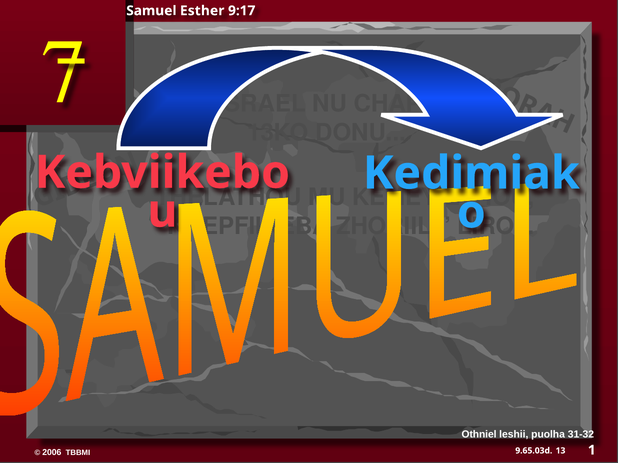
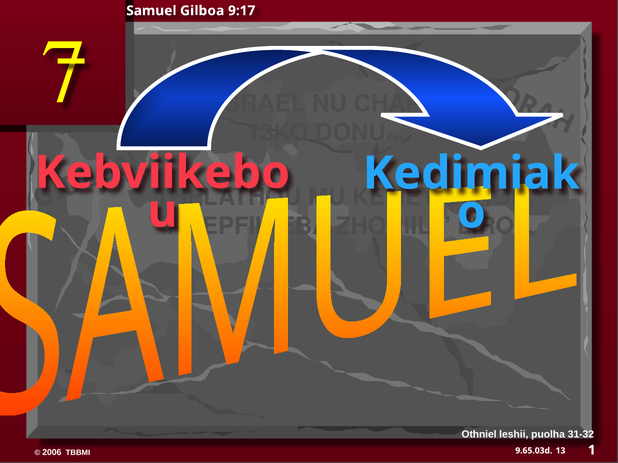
Esther: Esther -> Gilboa (202, 11)
